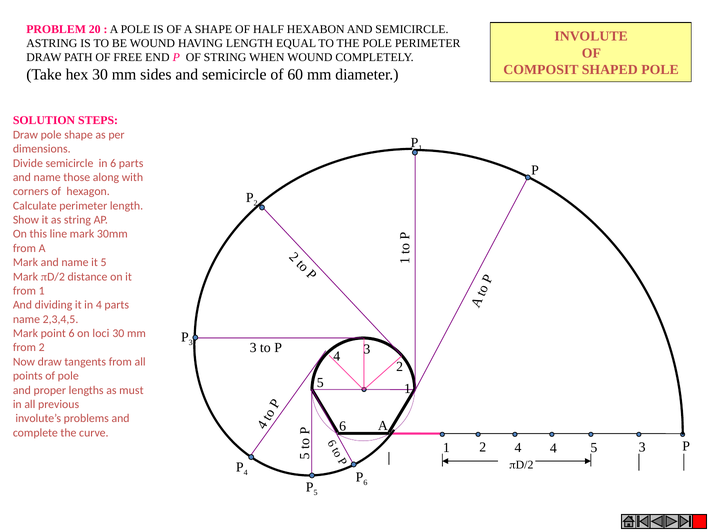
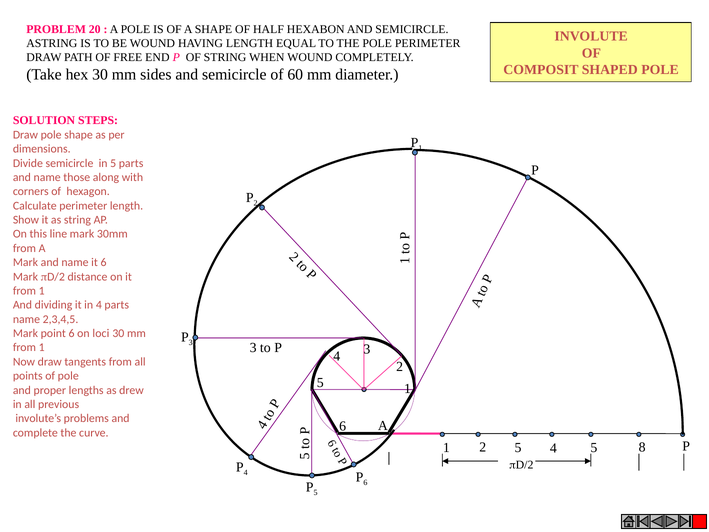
in 6: 6 -> 5 (113, 163)
it 5: 5 -> 6 (103, 262)
2: 2 -> 1 (42, 347)
must: must -> drew (131, 390)
2 4: 4 -> 5 (518, 447)
5 3: 3 -> 8 (642, 447)
